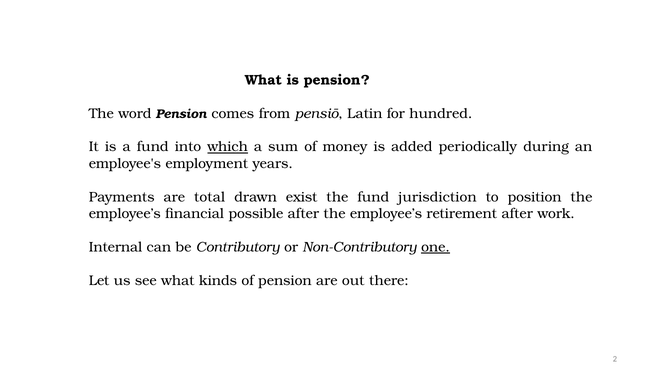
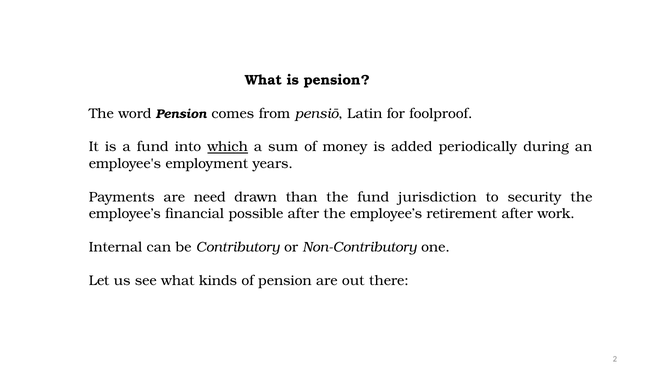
hundred: hundred -> foolproof (441, 113)
total: total -> need (210, 197)
exist: exist -> than (302, 197)
position: position -> security (535, 197)
one underline: present -> none (436, 247)
